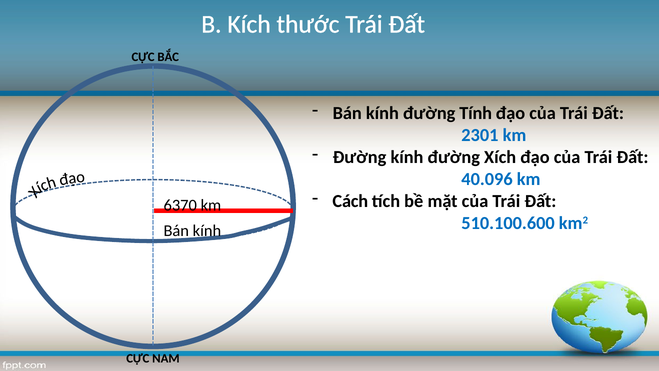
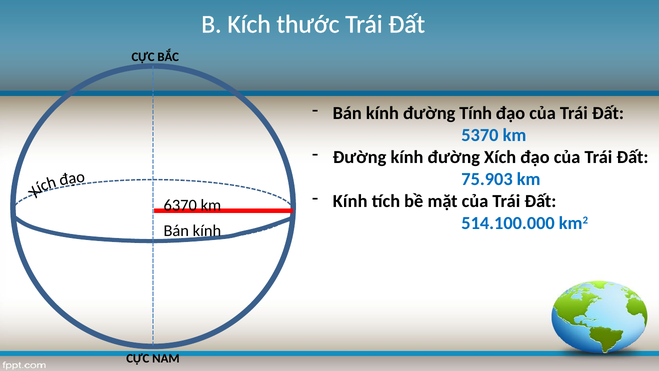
2301: 2301 -> 5370 (480, 135)
40.096: 40.096 -> 75.903 (487, 179)
Cách: Cách -> Kính (350, 201)
510.100.600: 510.100.600 -> 514.100.000 (508, 223)
